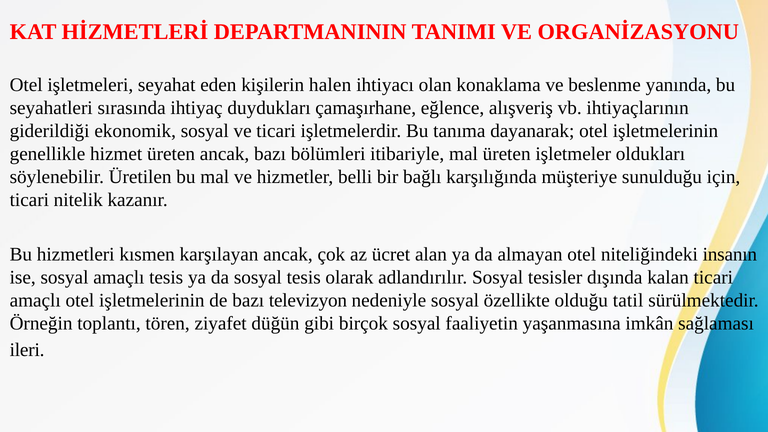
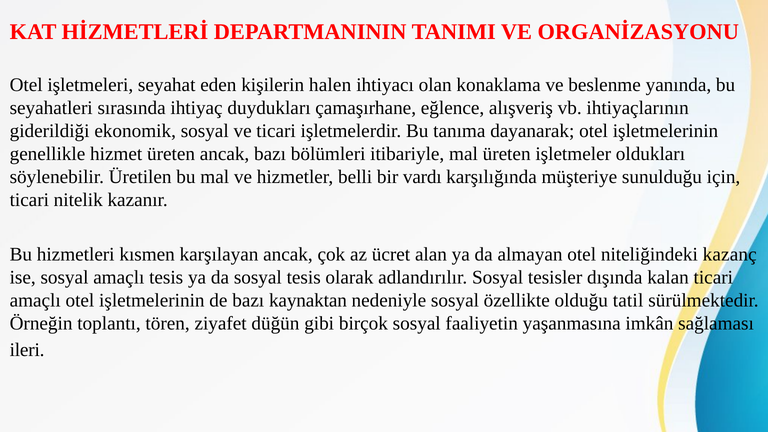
bağlı: bağlı -> vardı (422, 177)
insanın: insanın -> kazanç (730, 255)
televizyon: televizyon -> kaynaktan (308, 301)
